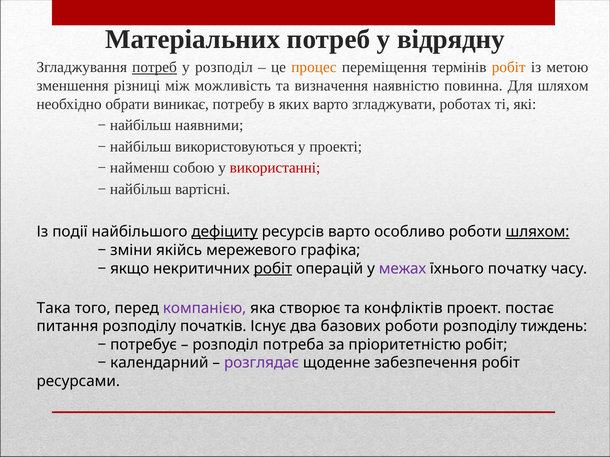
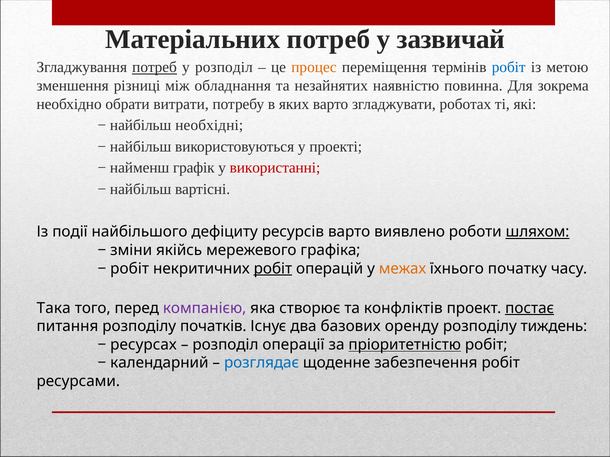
відрядну: відрядну -> зазвичай (451, 39)
робіт colour: orange -> blue (509, 67)
можливість: можливість -> обладнання (233, 86)
визначення: визначення -> незайнятих (331, 86)
Для шляхом: шляхом -> зокрема (563, 86)
виникає: виникає -> витрати (181, 104)
наявними: наявними -> необхідні (209, 125)
собою: собою -> графік (194, 168)
дефіциту underline: present -> none (225, 232)
особливо: особливо -> виявлено (410, 232)
якщо: якщо -> робіт (130, 269)
межах colour: purple -> orange (403, 269)
постає underline: none -> present (530, 308)
базових роботи: роботи -> оренду (412, 327)
потребує: потребує -> ресурсах (143, 345)
потреба: потреба -> операції (293, 345)
пріоритетністю underline: none -> present (405, 345)
розглядає colour: purple -> blue (262, 363)
